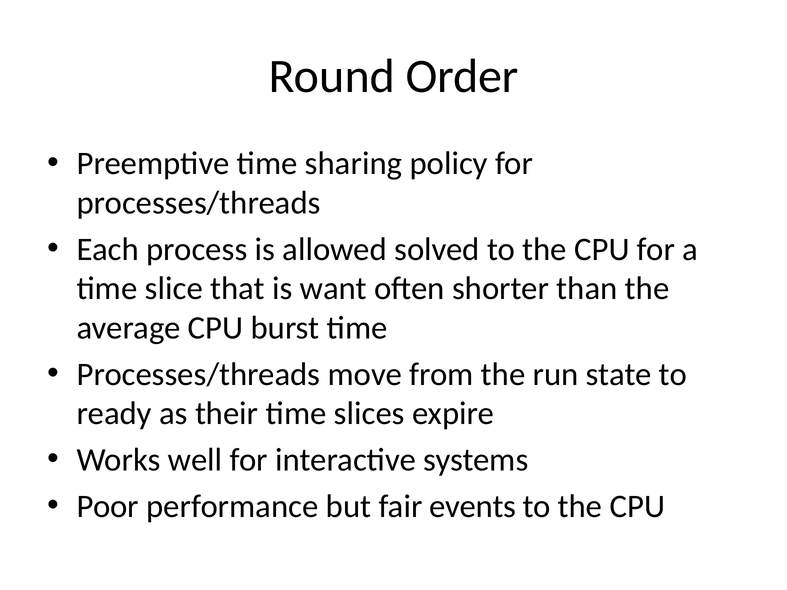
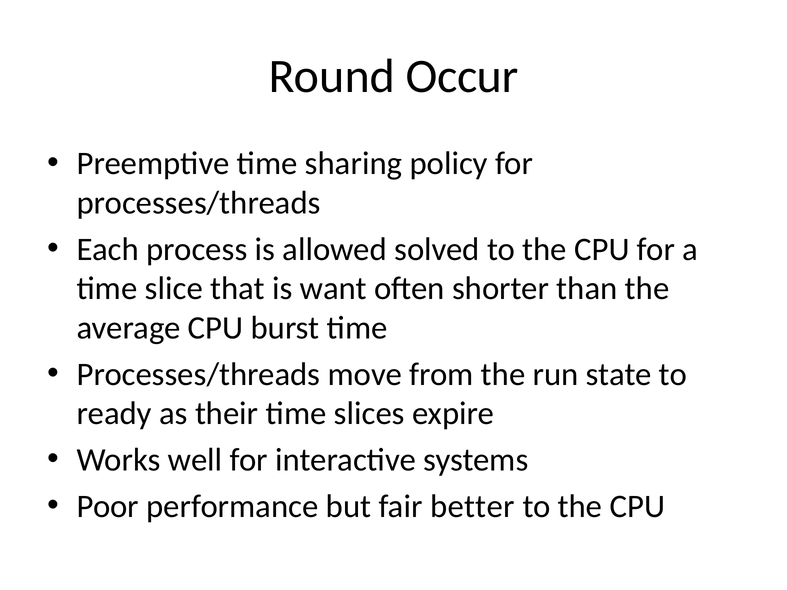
Order: Order -> Occur (462, 76)
events: events -> better (472, 506)
